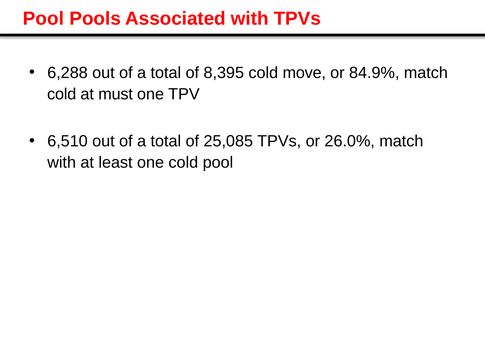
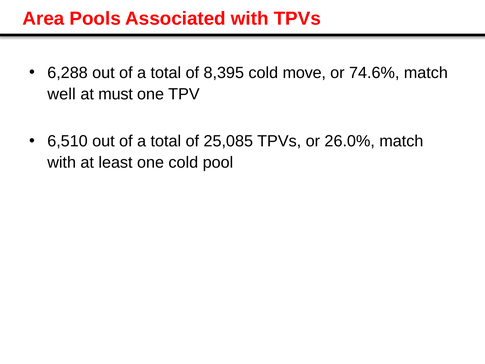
Pool: Pool -> Area (44, 19)
84.9%: 84.9% -> 74.6% (374, 73)
cold: cold -> well (62, 94)
